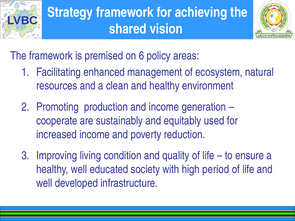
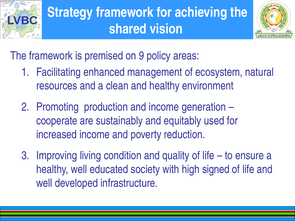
6: 6 -> 9 (141, 56)
period: period -> signed (216, 170)
